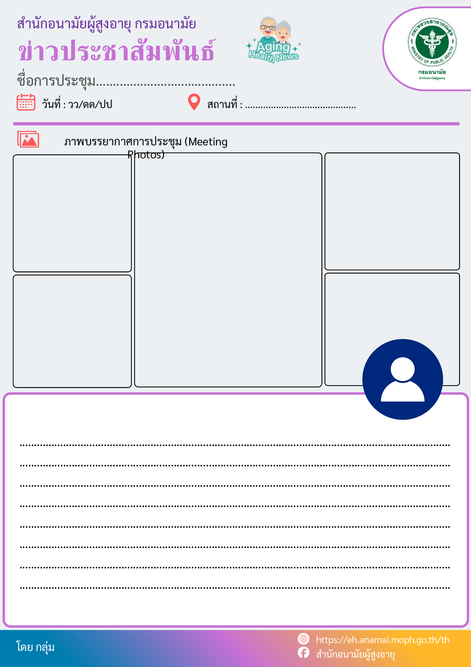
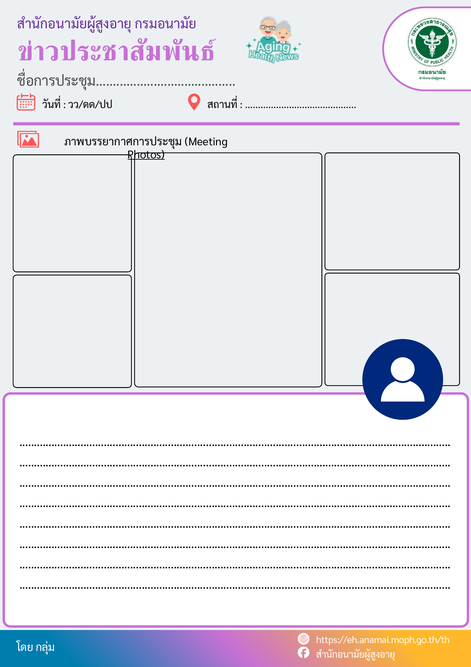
Photos underline: none -> present (146, 155)
